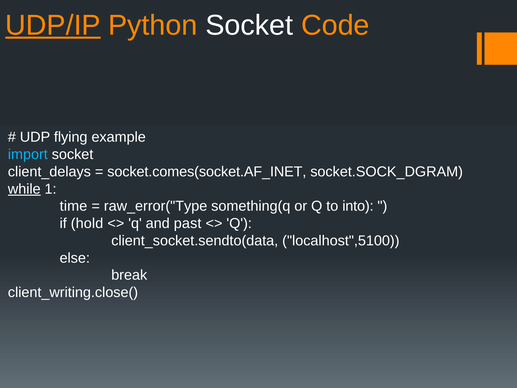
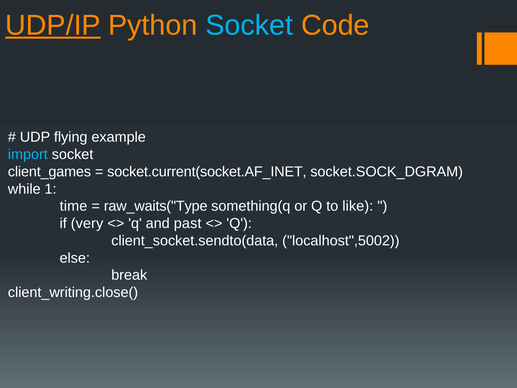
Socket colour: white -> light blue (249, 25)
client_delays: client_delays -> client_games (49, 172)
socket.comes(socket.AF_INET: socket.comes(socket.AF_INET -> socket.current(socket.AF_INET (207, 172)
while underline: present -> none (24, 189)
raw_error("Type: raw_error("Type -> raw_waits("Type (156, 206)
into: into -> like (358, 206)
hold: hold -> very (87, 223)
localhost",5100: localhost",5100 -> localhost",5002 (341, 241)
